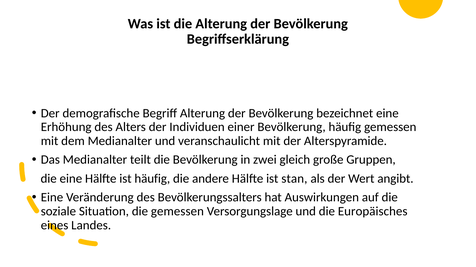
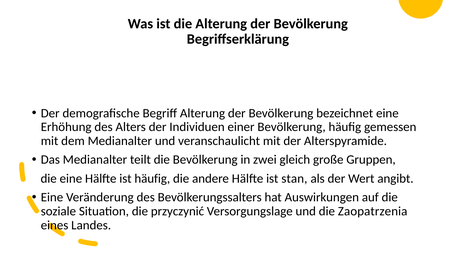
die gemessen: gemessen -> przyczynić (177, 212)
Europäisches: Europäisches -> Zaopatrzenia (373, 212)
